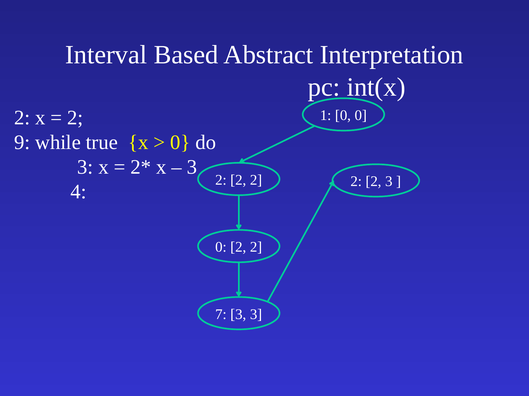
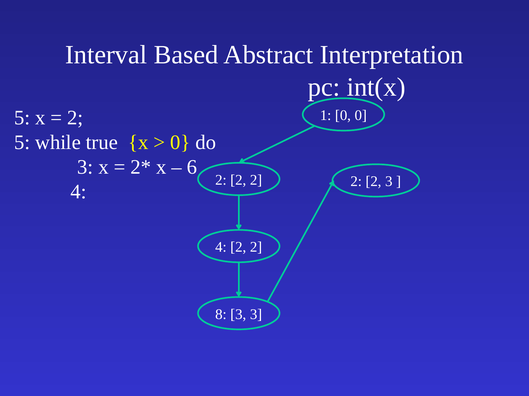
2: 2 -> 5 (22, 118)
9: 9 -> 5 (22, 143)
3: 3 -> 6 (192, 168)
0: 0 -> 4 (221, 248)
7: 7 -> 8 (221, 315)
